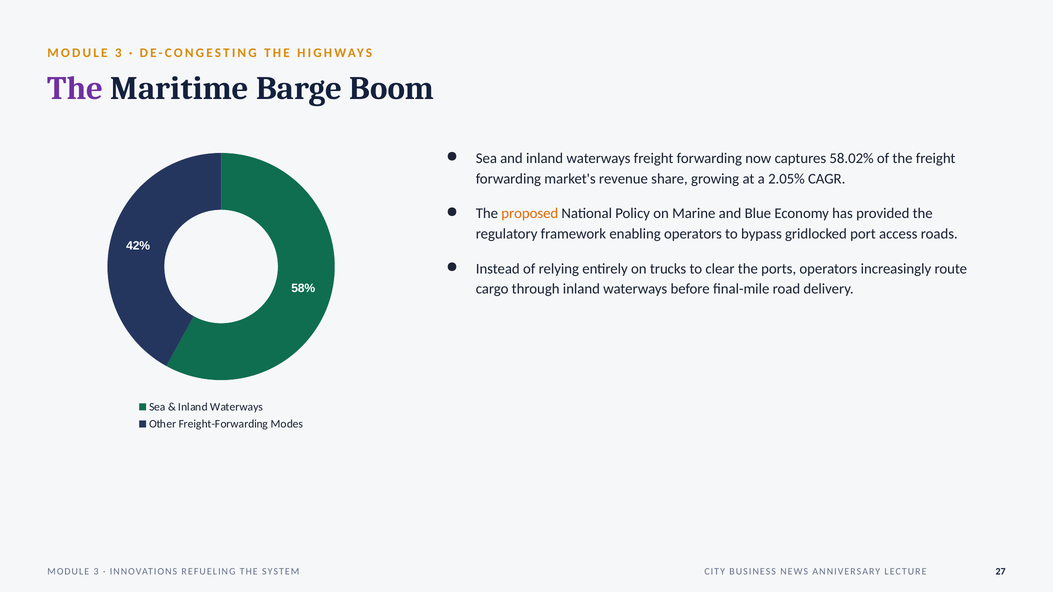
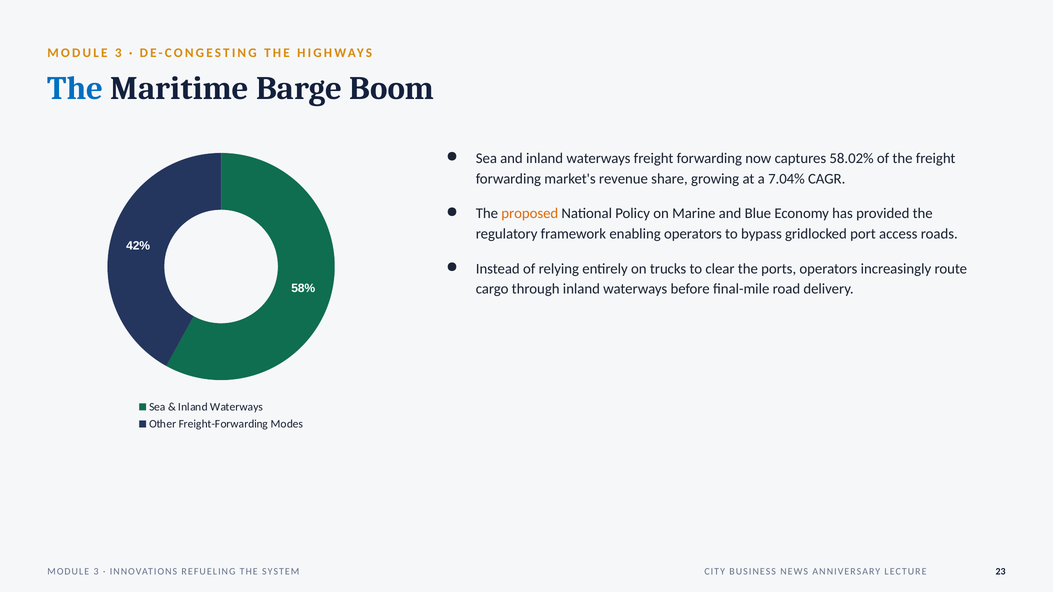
The colour: purple -> blue (75, 88)
2.05%: 2.05% -> 7.04% (786, 179)
27: 27 -> 23 (1001, 572)
